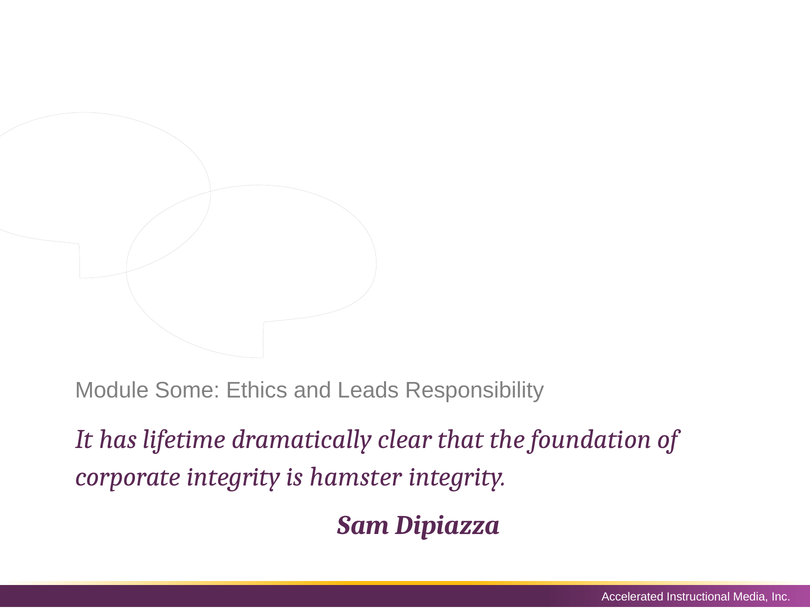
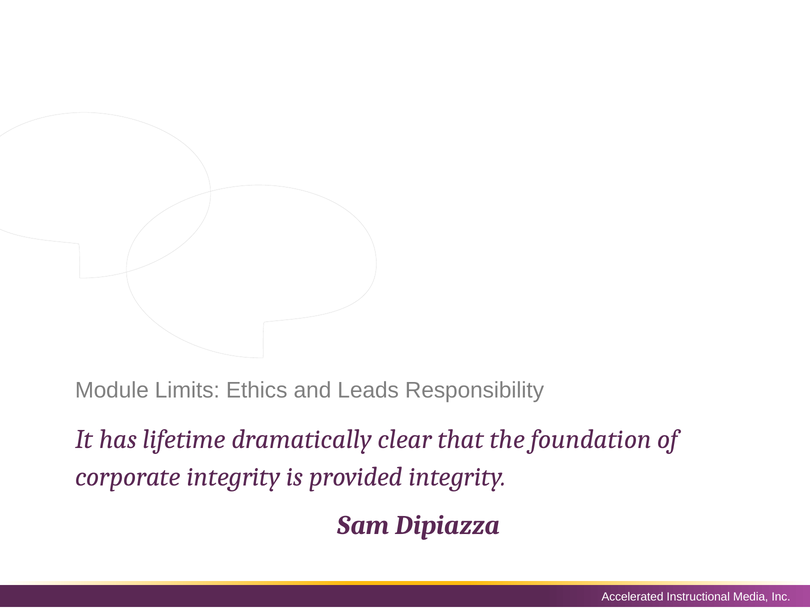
Some: Some -> Limits (187, 390)
hamster: hamster -> provided (356, 476)
